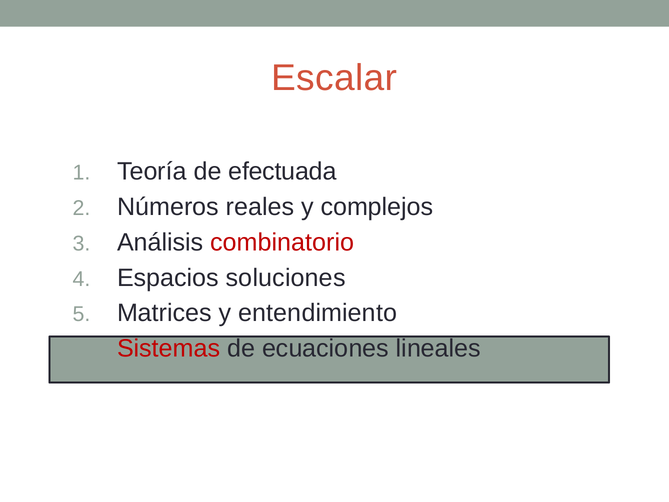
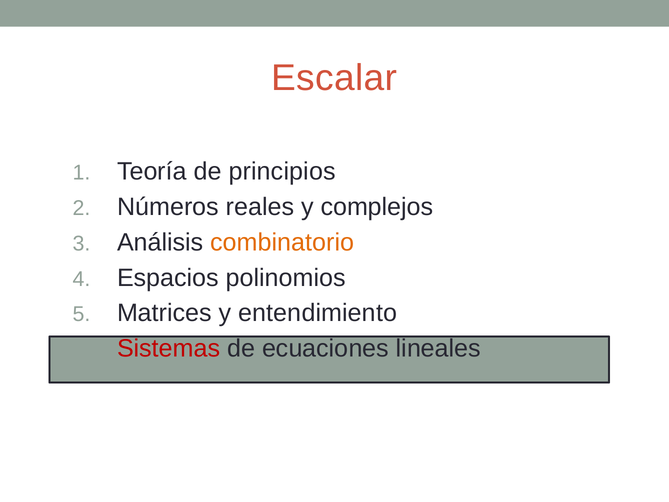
efectuada: efectuada -> principios (282, 172)
combinatorio colour: red -> orange (282, 242)
soluciones: soluciones -> polinomios (286, 278)
